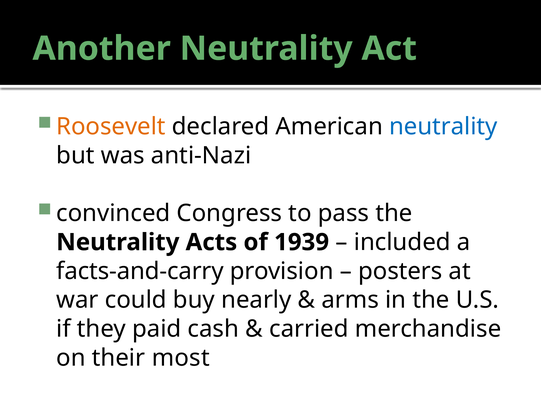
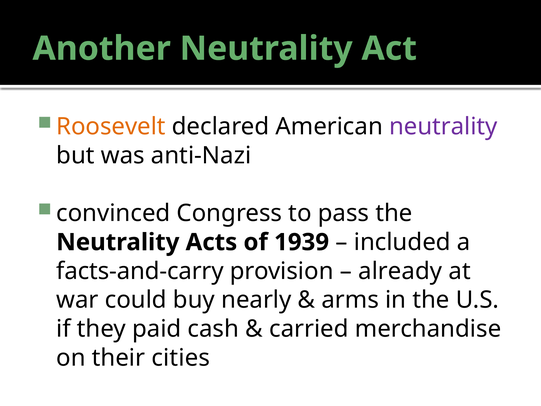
neutrality colour: blue -> purple (443, 127)
posters: posters -> already (400, 271)
most: most -> cities (181, 358)
